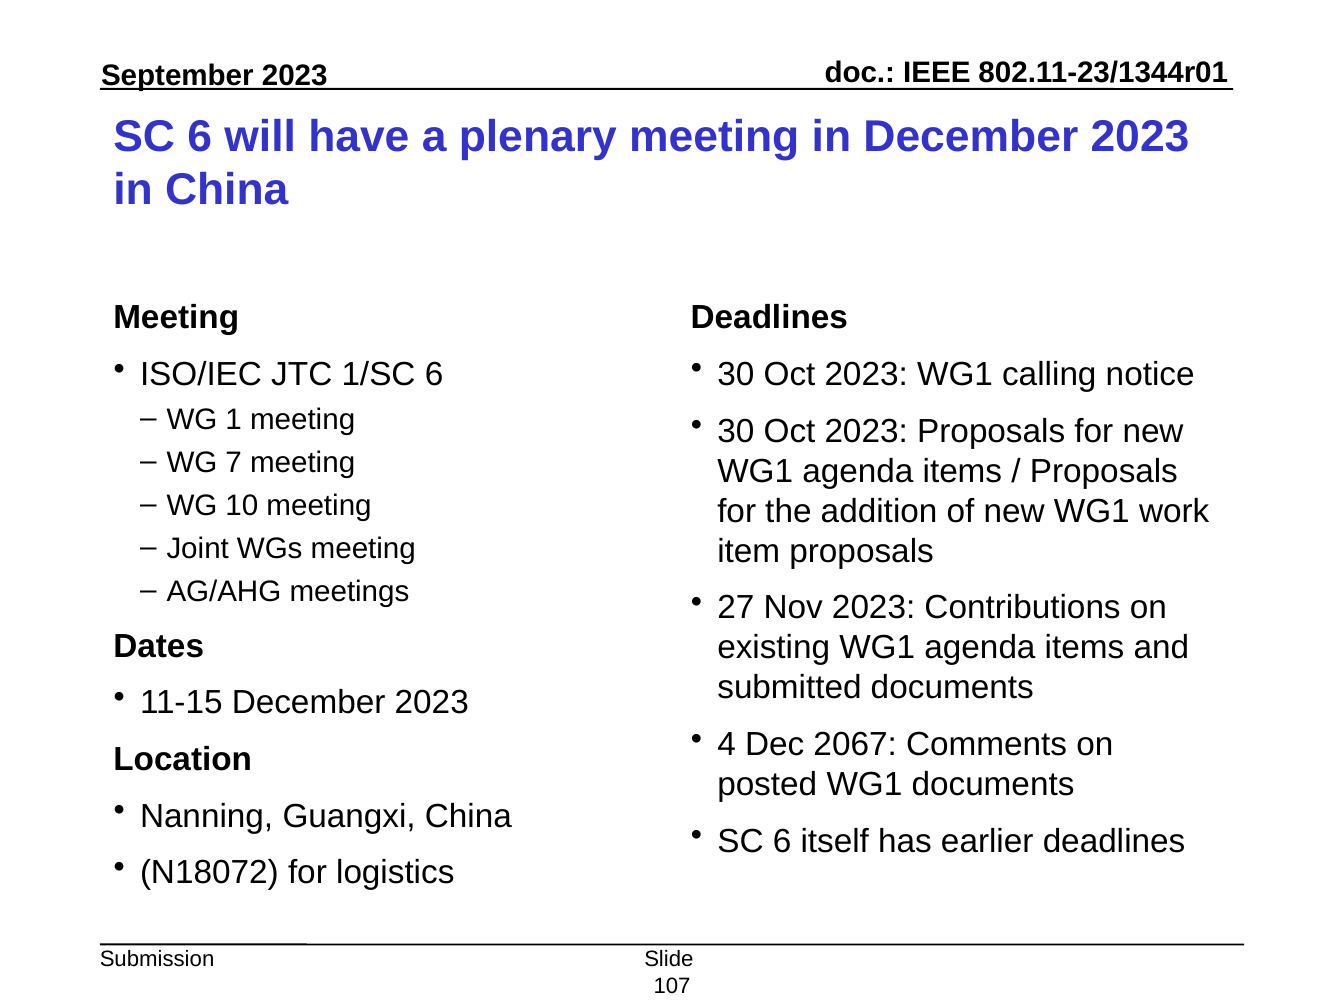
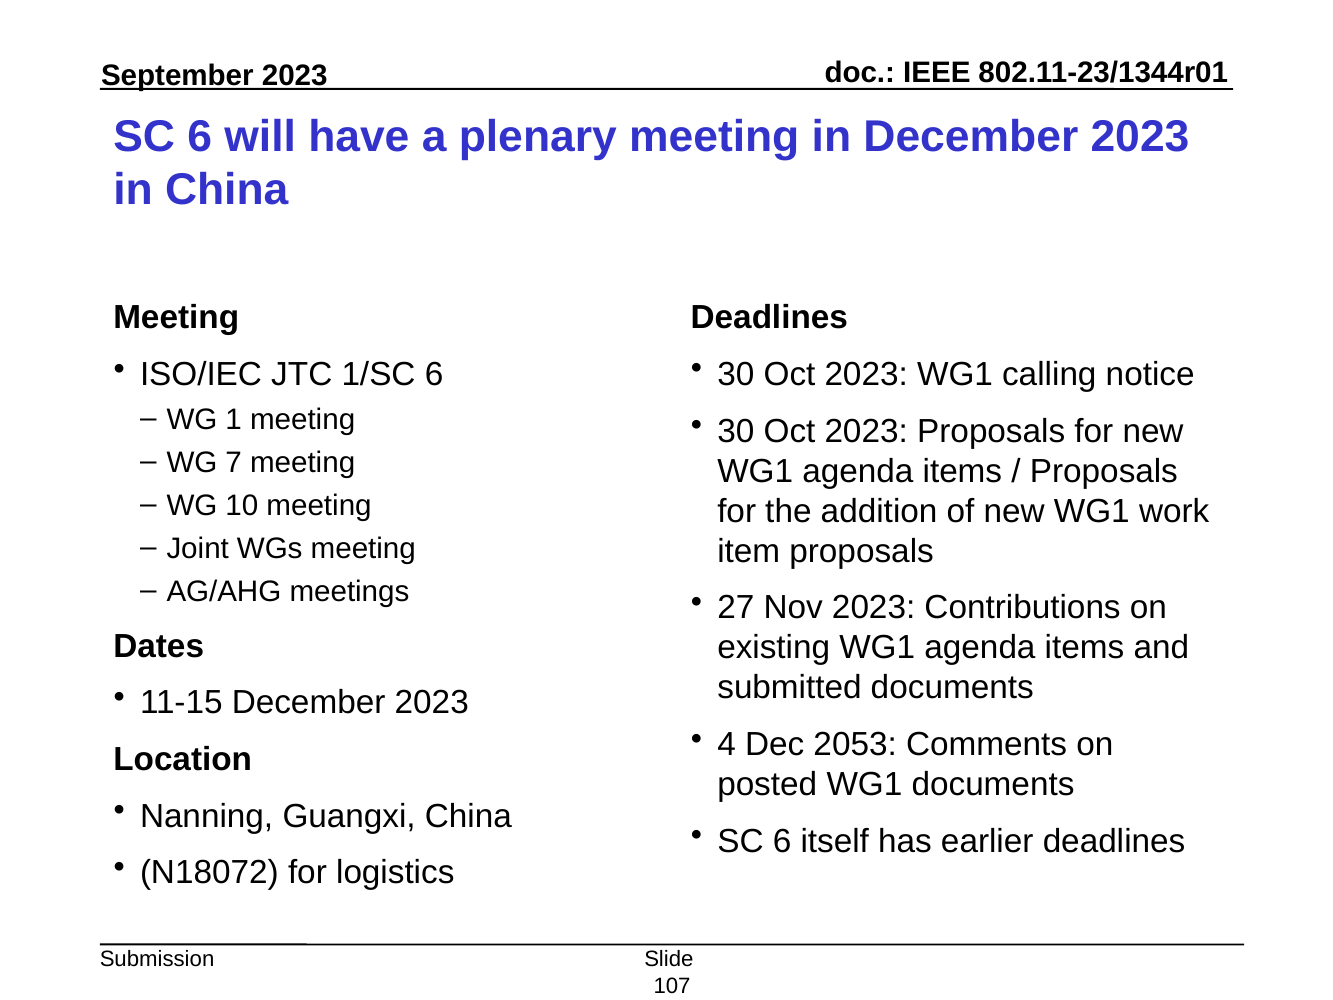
2067: 2067 -> 2053 (855, 744)
